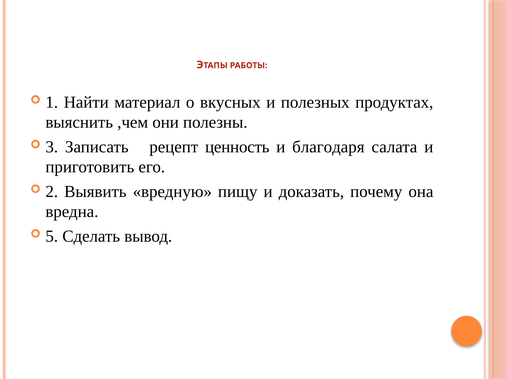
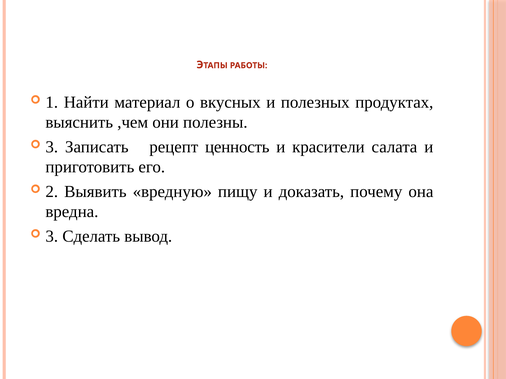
благодаря: благодаря -> красители (328, 147)
5: 5 -> 3 (52, 236)
